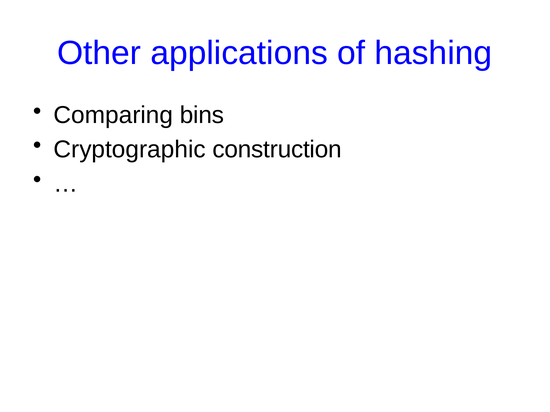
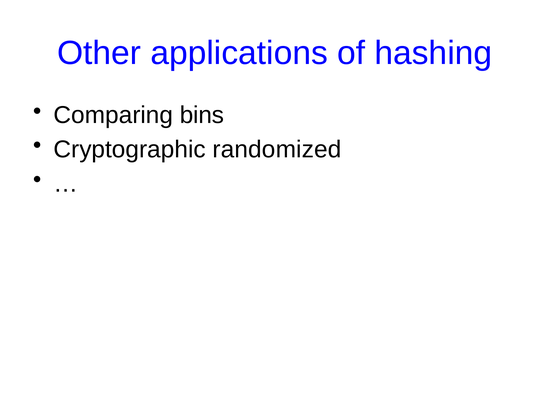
construction: construction -> randomized (277, 150)
